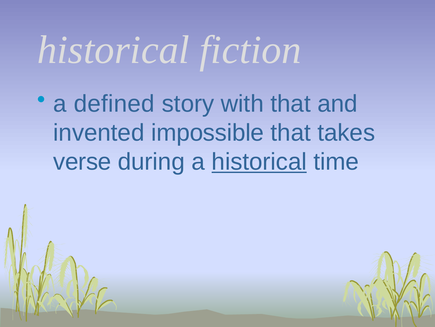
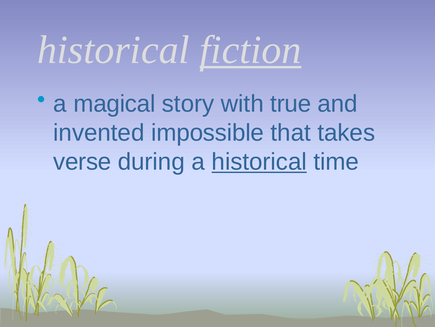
fiction underline: none -> present (250, 50)
defined: defined -> magical (114, 104)
with that: that -> true (291, 104)
